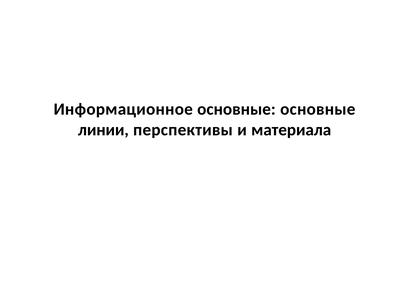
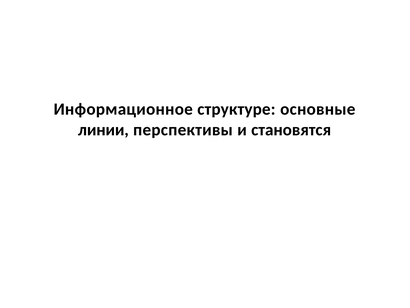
Информационное основные: основные -> структуре (236, 109)
материала: материала -> становятся (291, 130)
